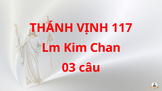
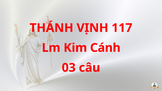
Chan: Chan -> Cánh (105, 48)
